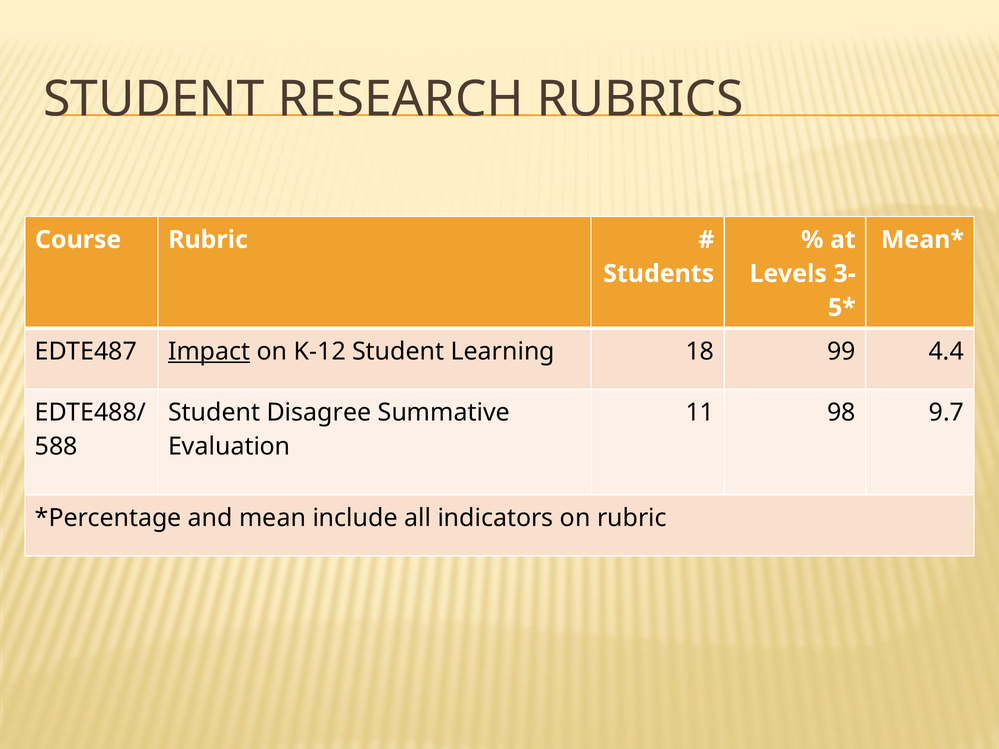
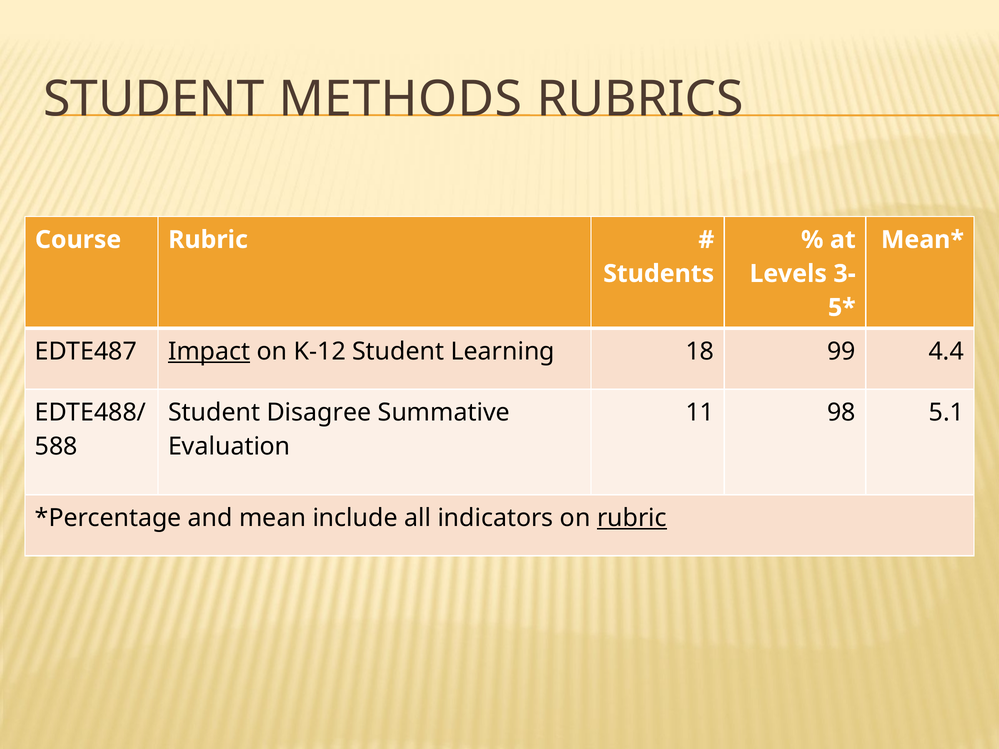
RESEARCH: RESEARCH -> METHODS (400, 99)
9.7: 9.7 -> 5.1 (946, 413)
rubric underline: none -> present (632, 518)
